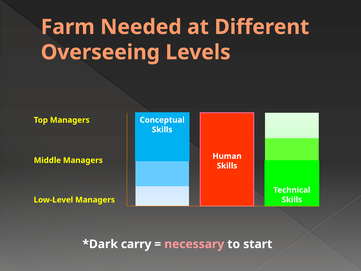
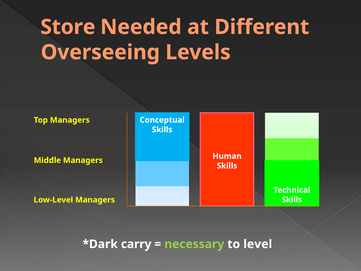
Farm: Farm -> Store (68, 27)
necessary colour: pink -> light green (194, 244)
start: start -> level (258, 244)
